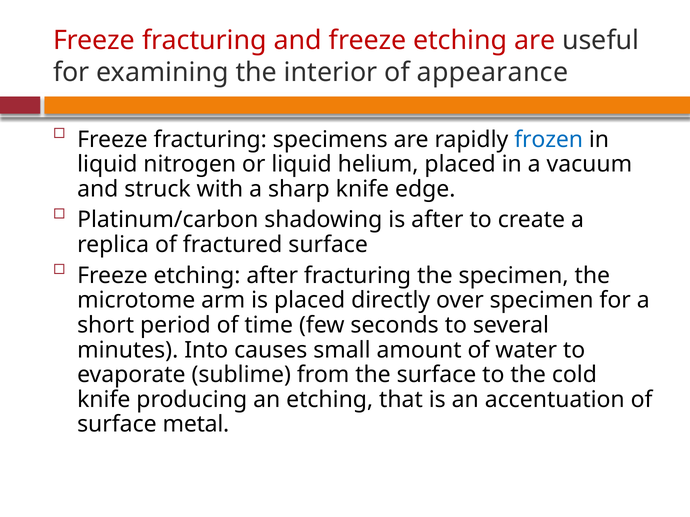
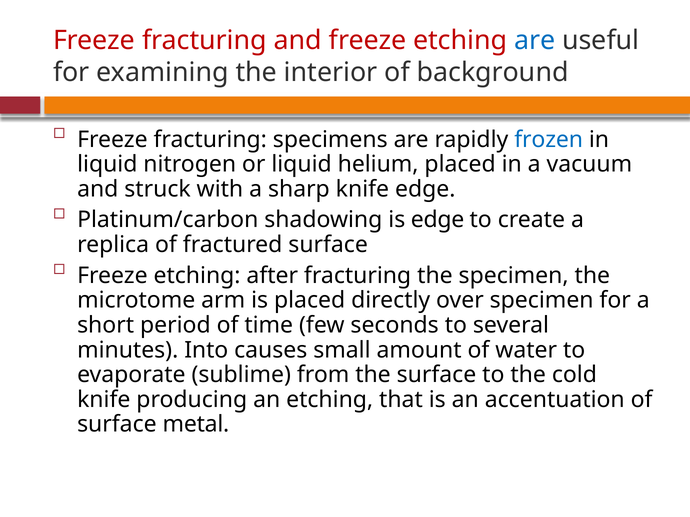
are colour: red -> blue (535, 40)
appearance: appearance -> background (493, 73)
is after: after -> edge (438, 220)
